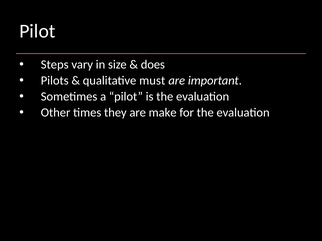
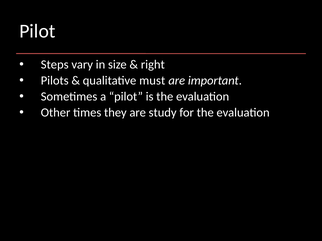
does: does -> right (153, 65)
make: make -> study (163, 113)
